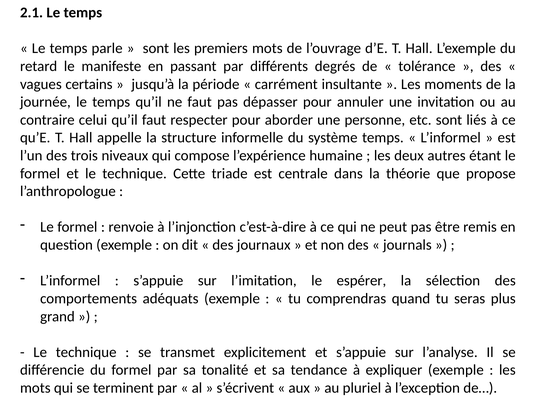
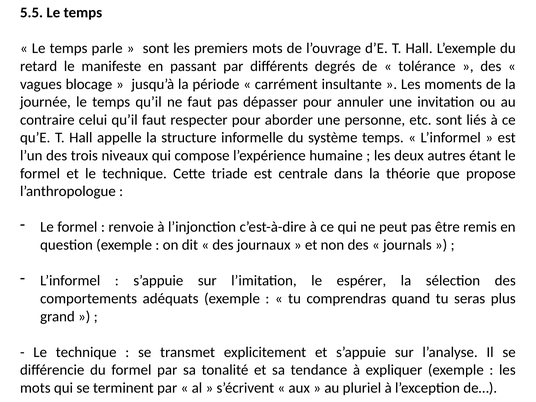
2.1: 2.1 -> 5.5 (32, 13)
certains: certains -> blocage (89, 84)
